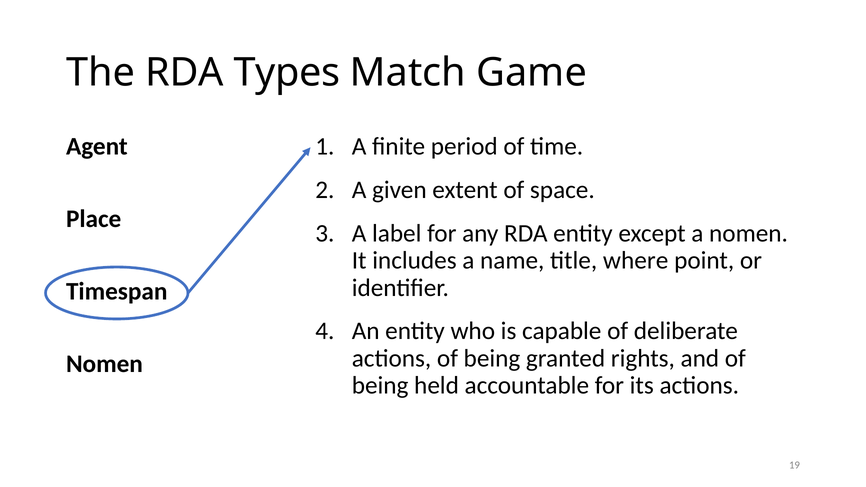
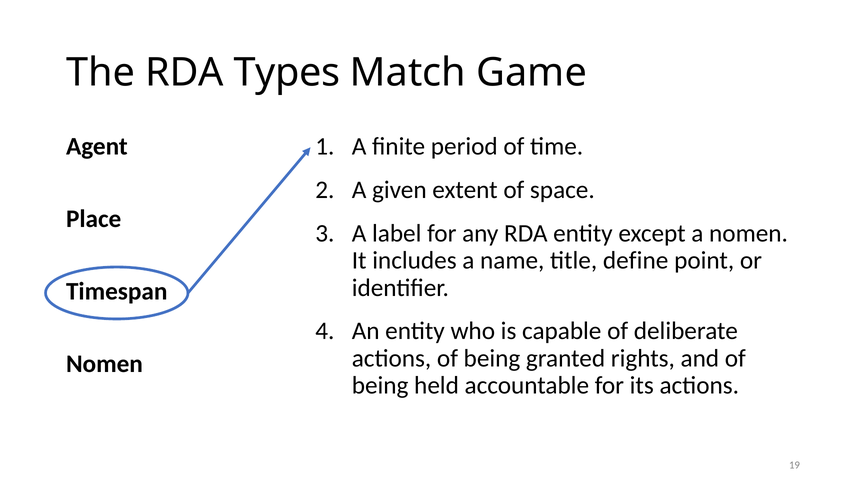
where: where -> define (636, 261)
